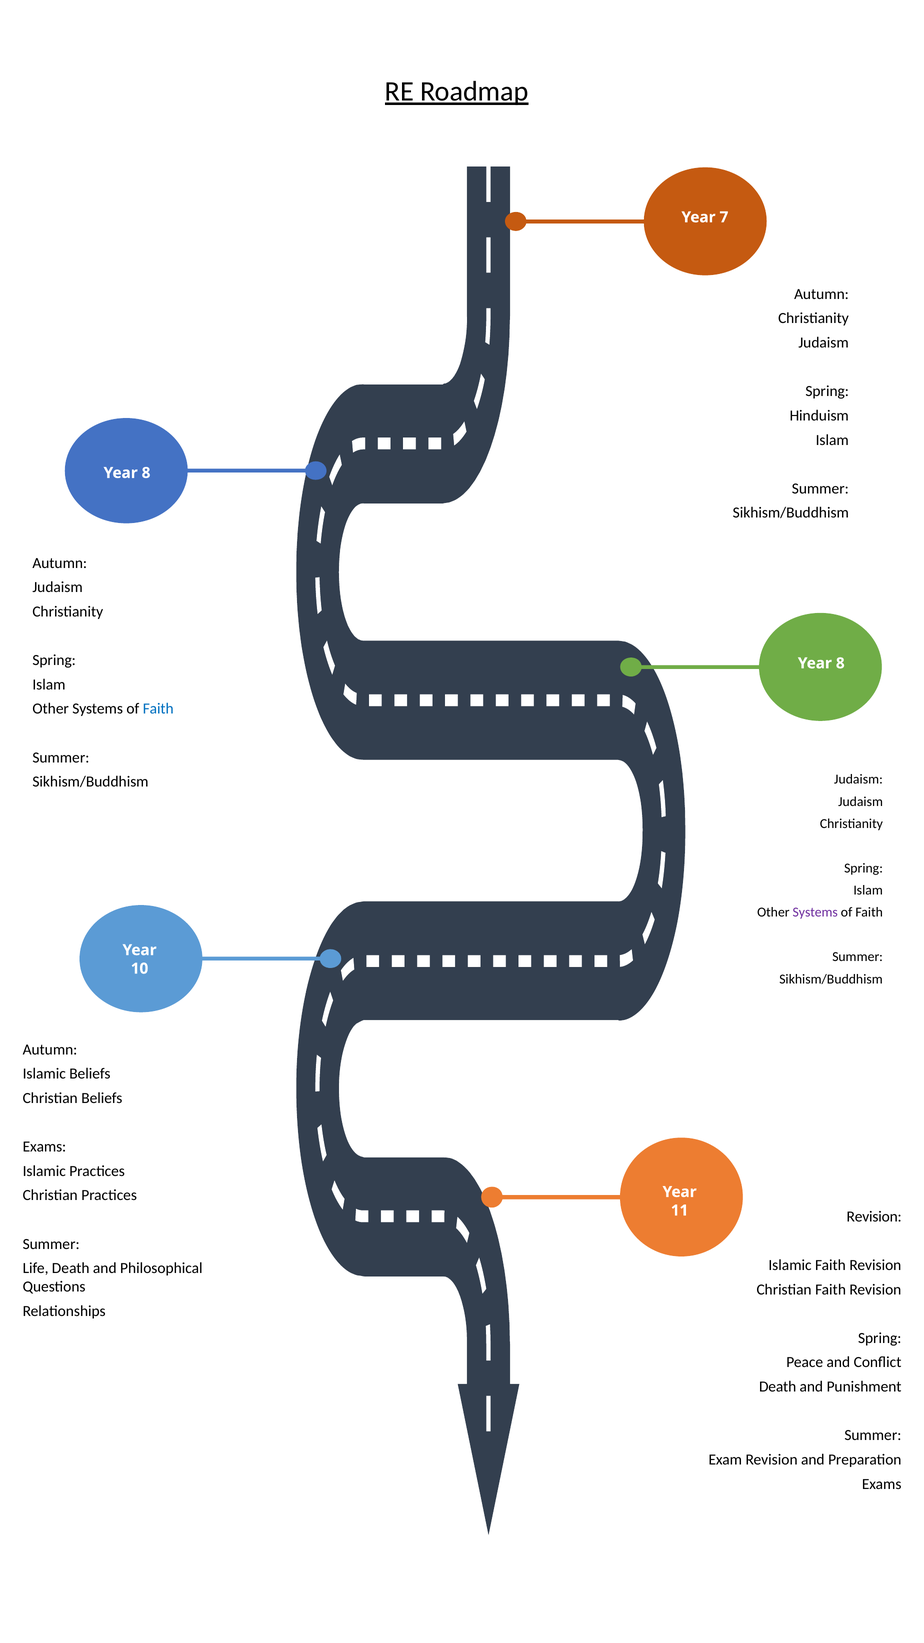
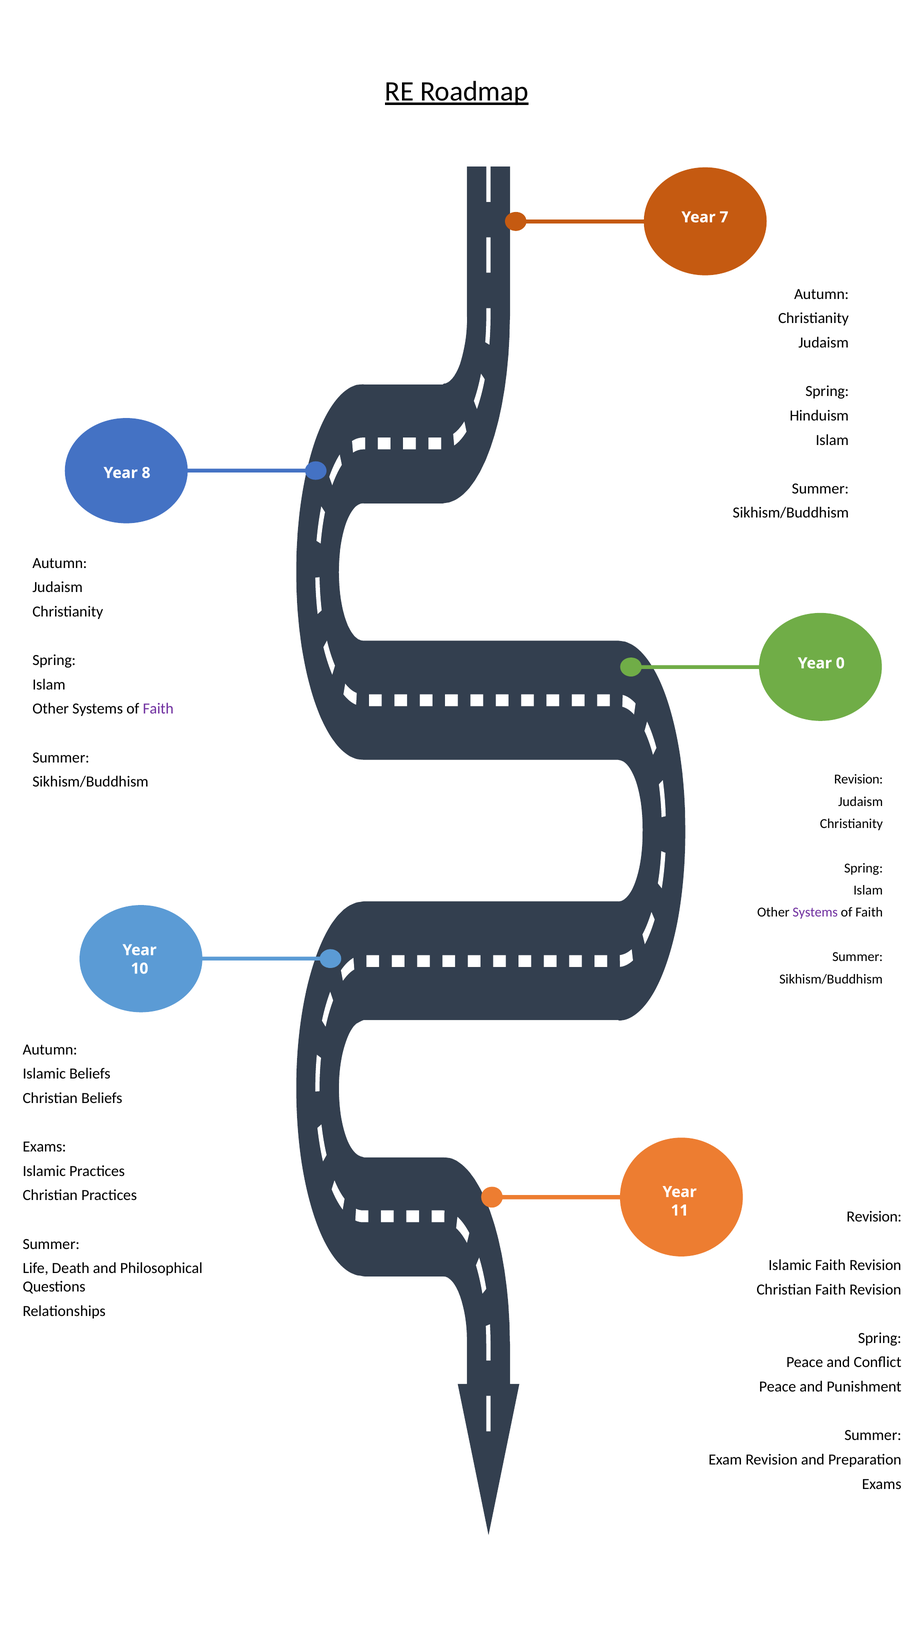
8: 8 -> 0 (840, 663)
Faith colour: blue -> purple (158, 709)
Judaism: Judaism -> Revision (859, 779)
Death: Death -> Peace (778, 1386)
